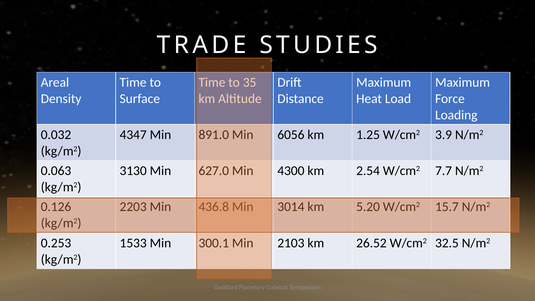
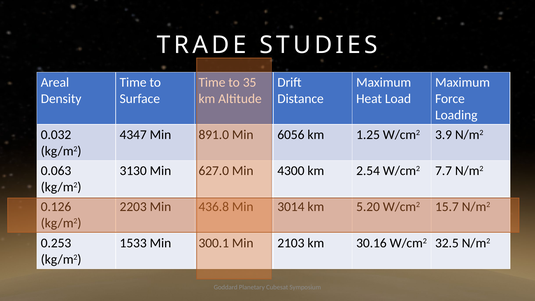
26.52: 26.52 -> 30.16 (371, 243)
